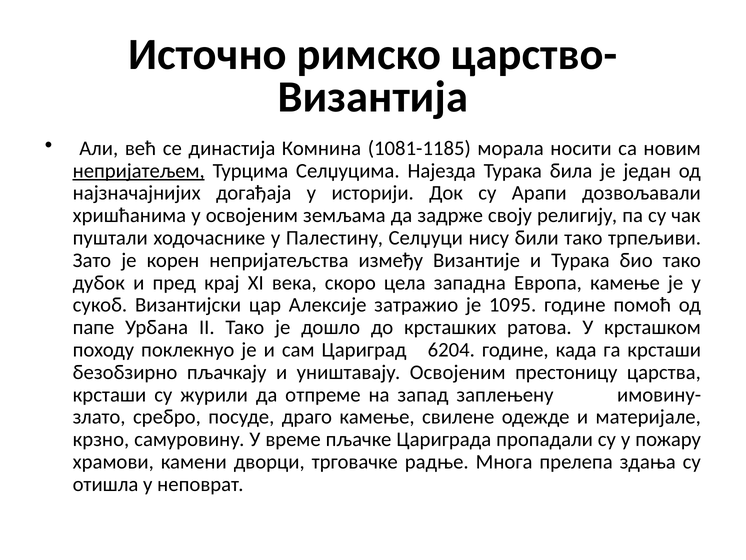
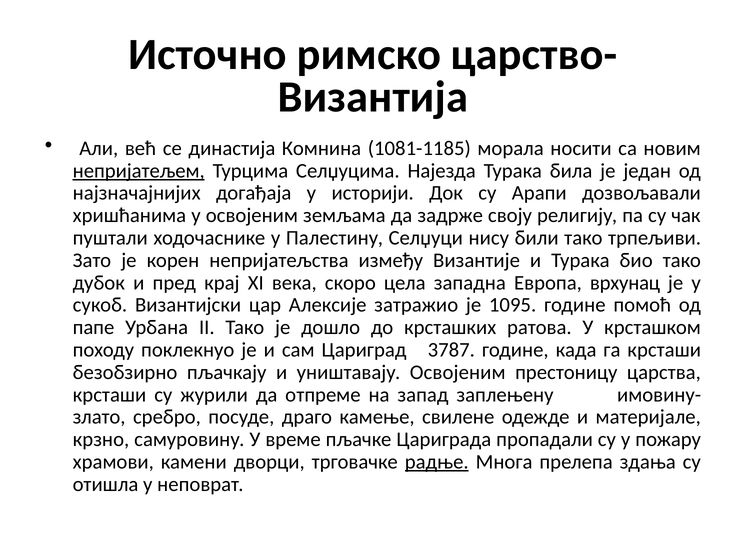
Европа камење: камење -> врхунац (625, 282)
6204: 6204 -> 3787 (451, 350)
радње underline: none -> present (437, 461)
